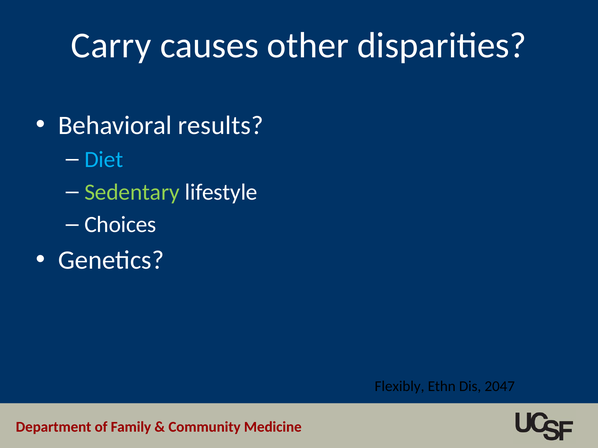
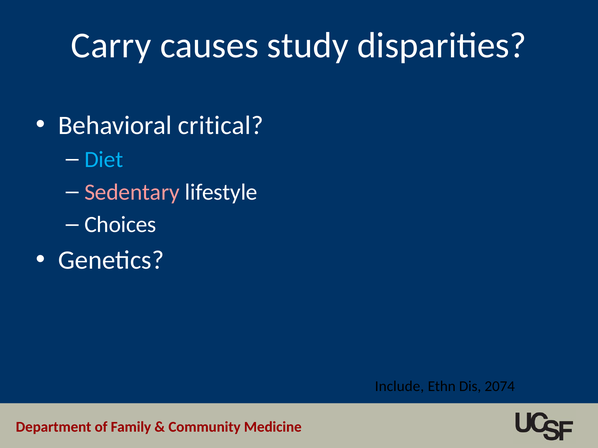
other: other -> study (308, 45)
results: results -> critical (221, 125)
Sedentary colour: light green -> pink (132, 192)
Flexibly: Flexibly -> Include (399, 387)
2047: 2047 -> 2074 (500, 387)
